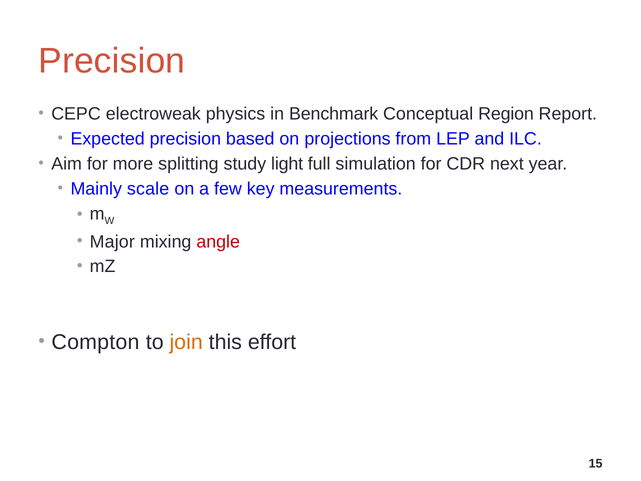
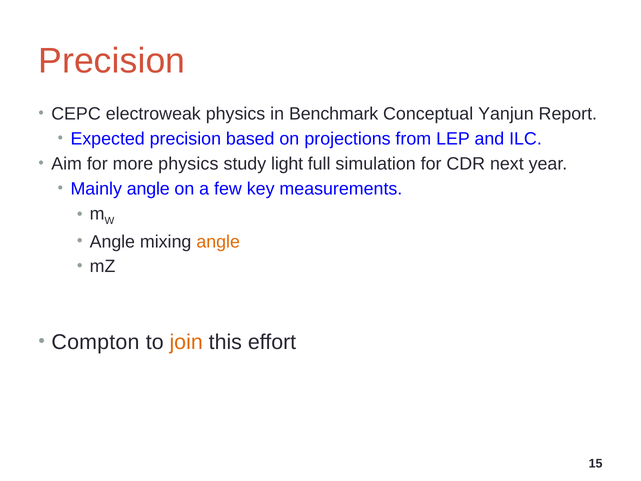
Region: Region -> Yanjun (506, 114)
more splitting: splitting -> physics (188, 164)
Mainly scale: scale -> angle (148, 189)
Major: Major -> Angle (112, 242)
angle colour: red -> orange (218, 242)
